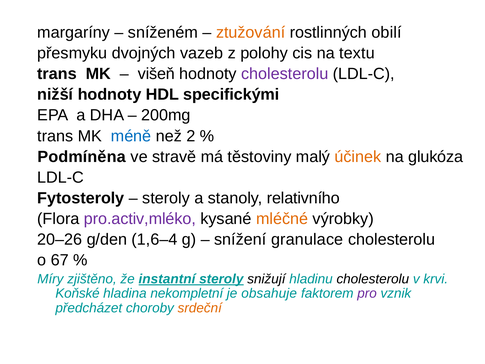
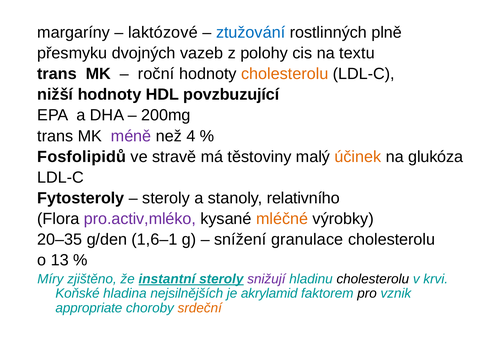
sníženém: sníženém -> laktózové (163, 33)
ztužování colour: orange -> blue (251, 33)
obilí: obilí -> plně (387, 33)
višeň: višeň -> roční (156, 74)
cholesterolu colour: purple -> orange (285, 74)
specifickými: specifickými -> povzbuzující (231, 95)
méně colour: blue -> purple (131, 136)
2: 2 -> 4 (191, 136)
Podmíněna: Podmíněna -> Fosfolipidů (82, 157)
20–26: 20–26 -> 20–35 (60, 239)
1,6–4: 1,6–4 -> 1,6–1 (155, 239)
67: 67 -> 13 (60, 260)
snižují colour: black -> purple (266, 279)
nekompletní: nekompletní -> nejsilnějších (187, 293)
obsahuje: obsahuje -> akrylamid (269, 293)
pro colour: purple -> black (367, 293)
předcházet: předcházet -> appropriate (89, 308)
